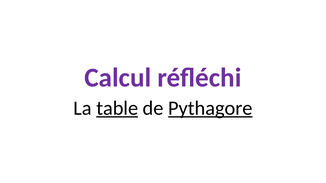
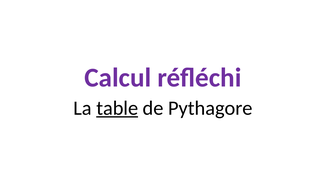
Pythagore underline: present -> none (210, 108)
